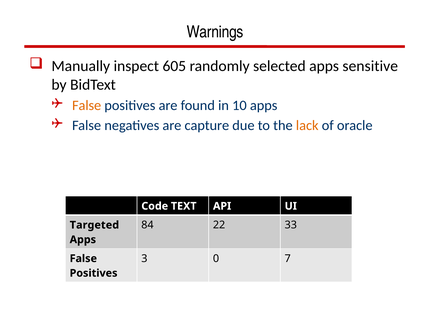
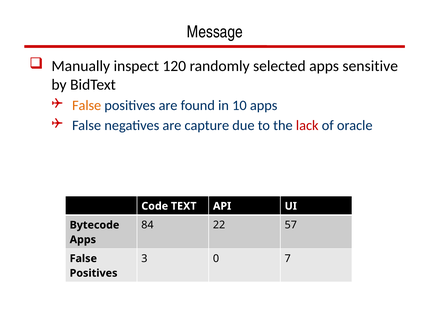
Warnings: Warnings -> Message (215, 32)
605: 605 -> 120 (174, 66)
lack colour: orange -> red (307, 126)
33: 33 -> 57 (291, 225)
Targeted: Targeted -> Bytecode (94, 225)
